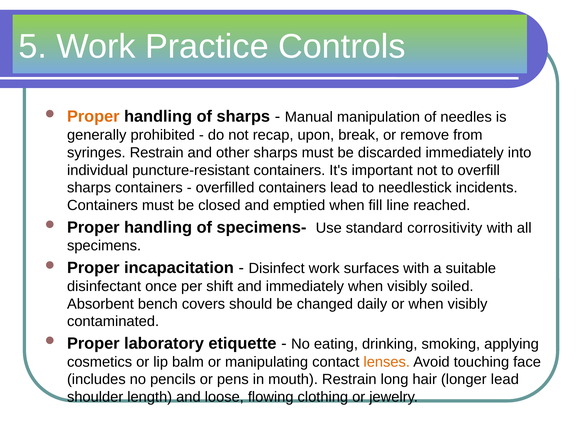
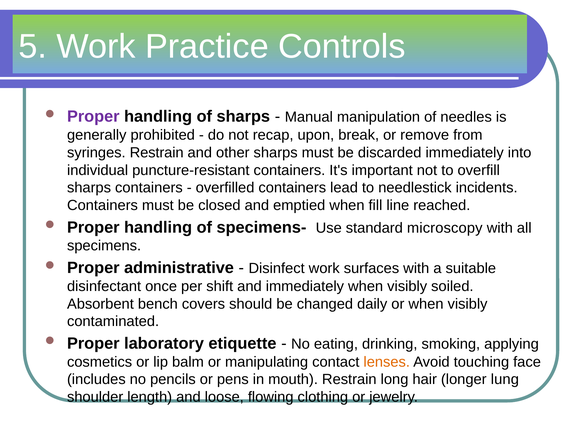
Proper colour: orange -> purple (93, 117)
corrositivity: corrositivity -> microscopy (445, 228)
incapacitation: incapacitation -> administrative (179, 268)
longer lead: lead -> lung (505, 380)
